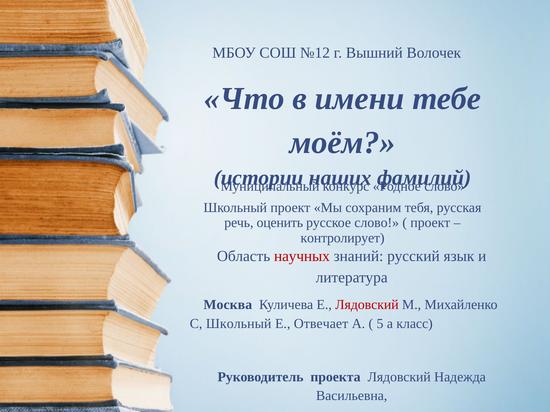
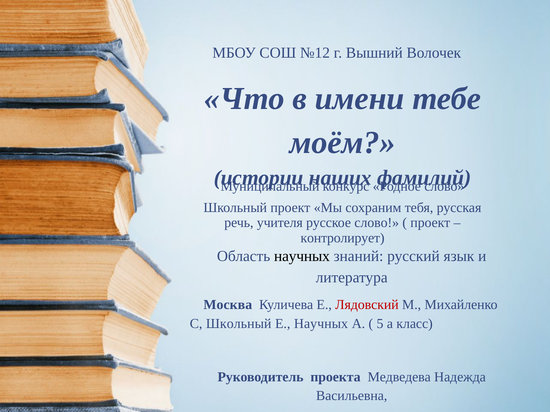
оценить: оценить -> учителя (280, 223)
научных colour: red -> black (302, 257)
Е Отвечает: Отвечает -> Научных (321, 324)
проекта Лядовский: Лядовский -> Медведева (399, 377)
